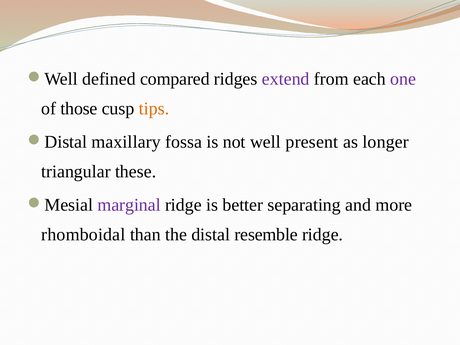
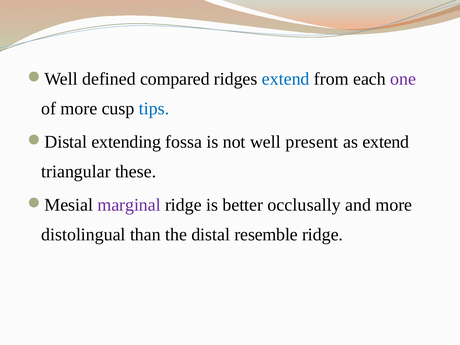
extend colour: purple -> blue (286, 79)
of those: those -> more (79, 109)
tips colour: orange -> blue (154, 109)
maxillary: maxillary -> extending (126, 142)
as longer: longer -> extend (386, 142)
separating: separating -> occlusally (304, 205)
rhomboidal: rhomboidal -> distolingual (83, 235)
